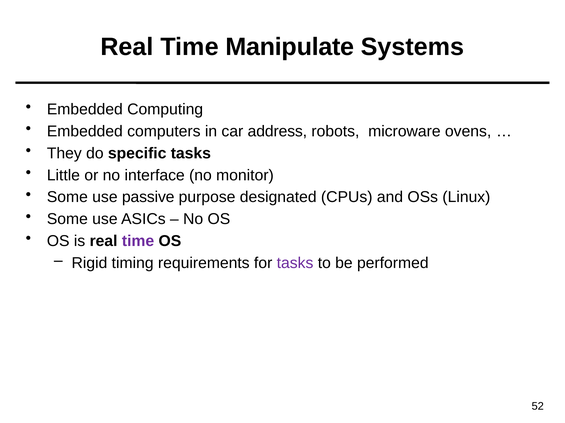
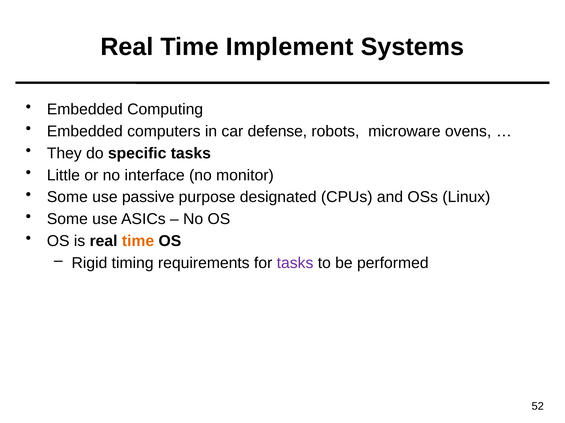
Manipulate: Manipulate -> Implement (290, 47)
address: address -> defense (277, 132)
time colour: purple -> orange (138, 241)
